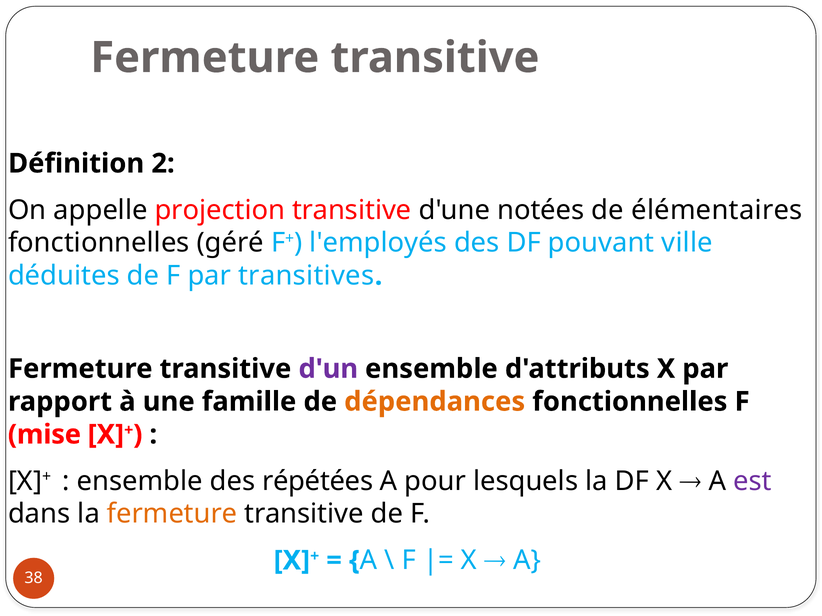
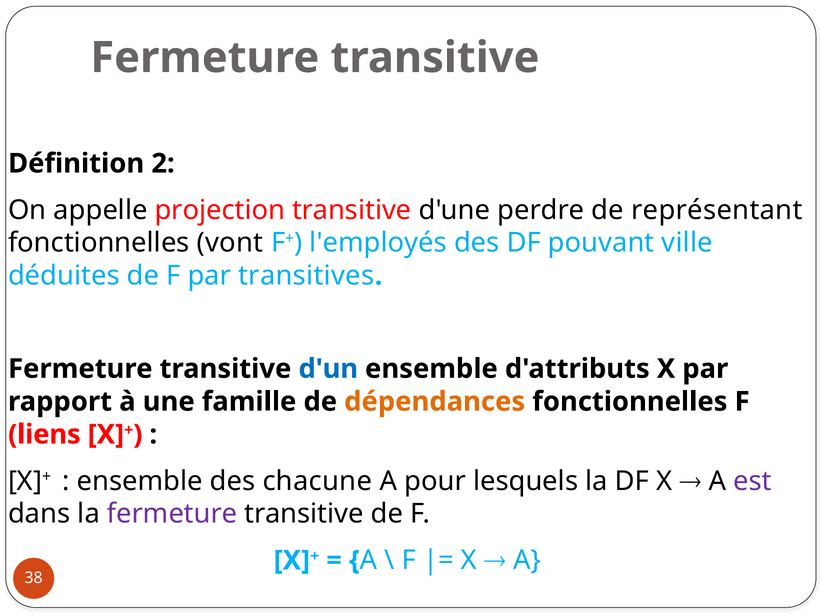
notées: notées -> perdre (541, 210)
élémentaires: élémentaires -> représentant (717, 210)
géré: géré -> vont (230, 243)
d'un colour: purple -> blue (328, 369)
mise: mise -> liens (44, 435)
répétées: répétées -> chacune (317, 481)
fermeture colour: orange -> purple (172, 514)
